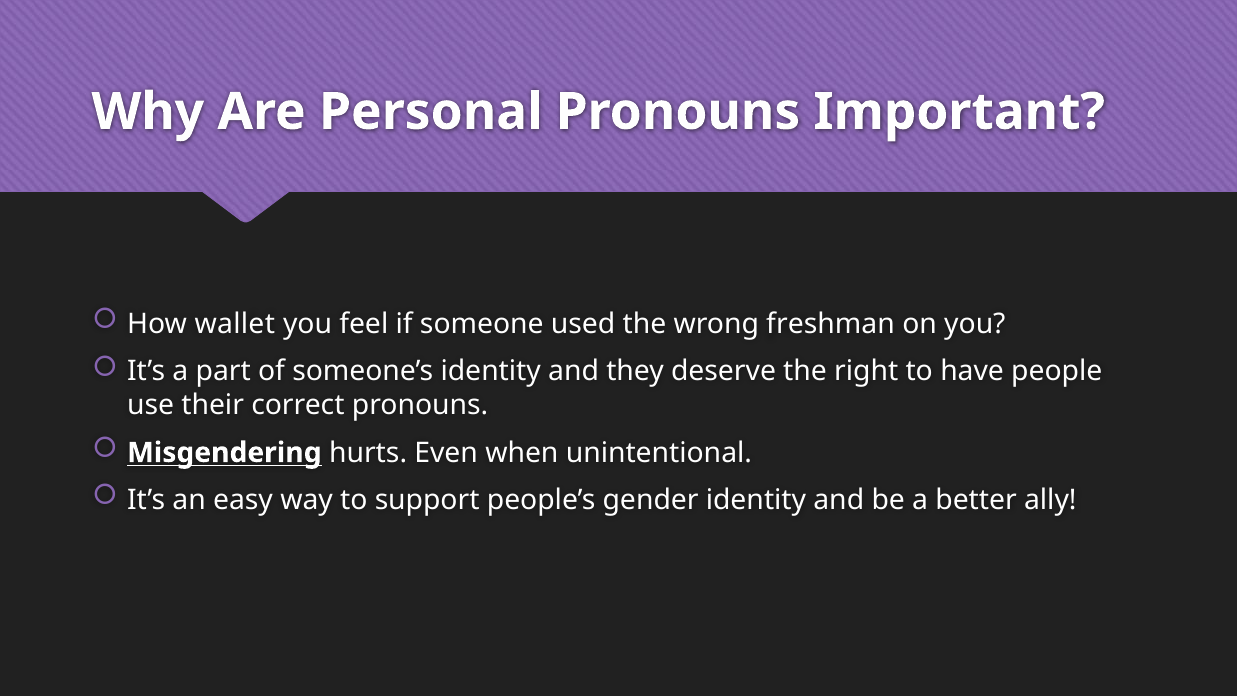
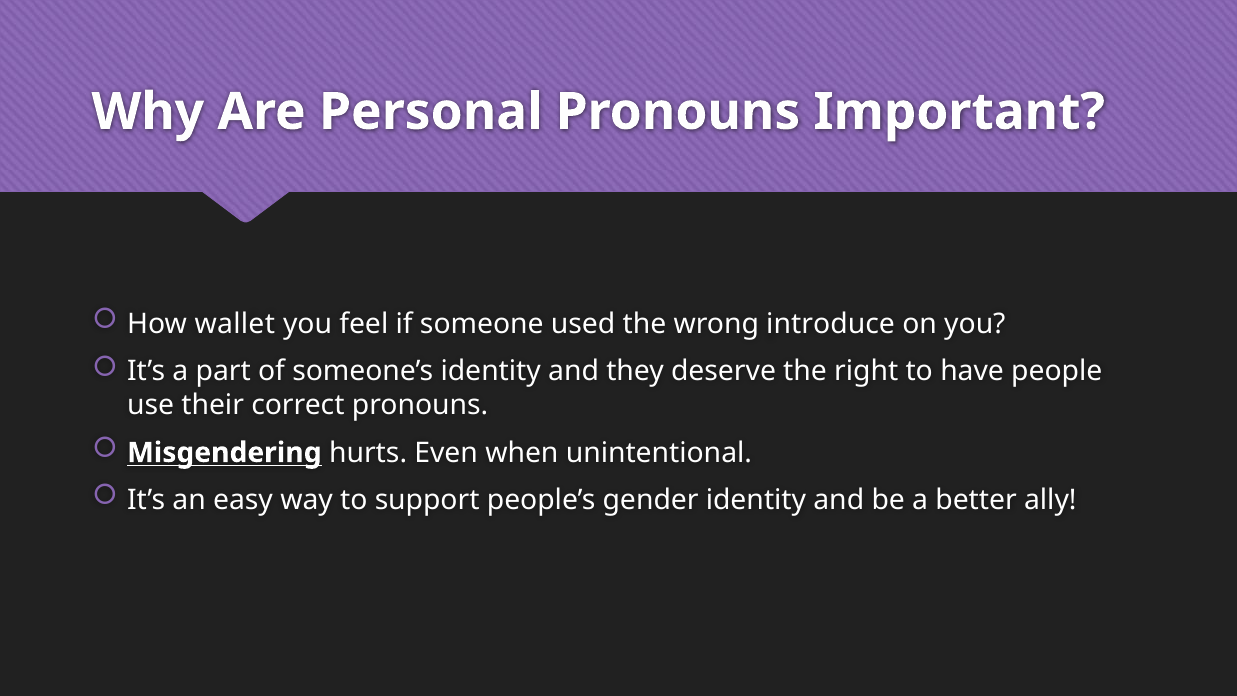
freshman: freshman -> introduce (831, 324)
